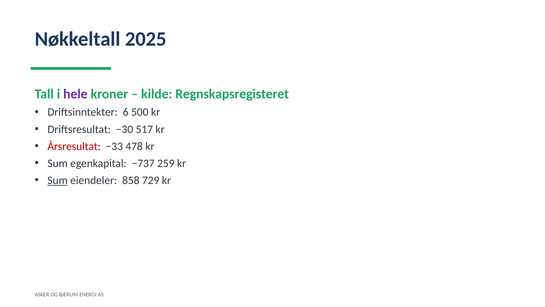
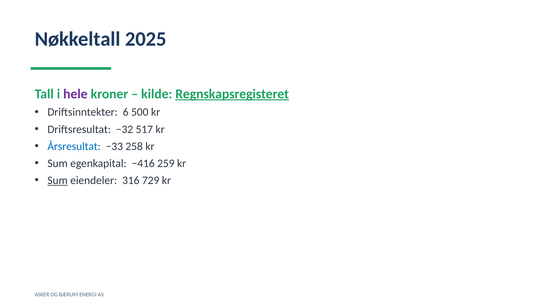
Regnskapsregisteret underline: none -> present (232, 94)
−30: −30 -> −32 (125, 129)
Årsresultat colour: red -> blue (74, 146)
478: 478 -> 258 (134, 146)
−737: −737 -> −416 (143, 163)
858: 858 -> 316 (131, 180)
